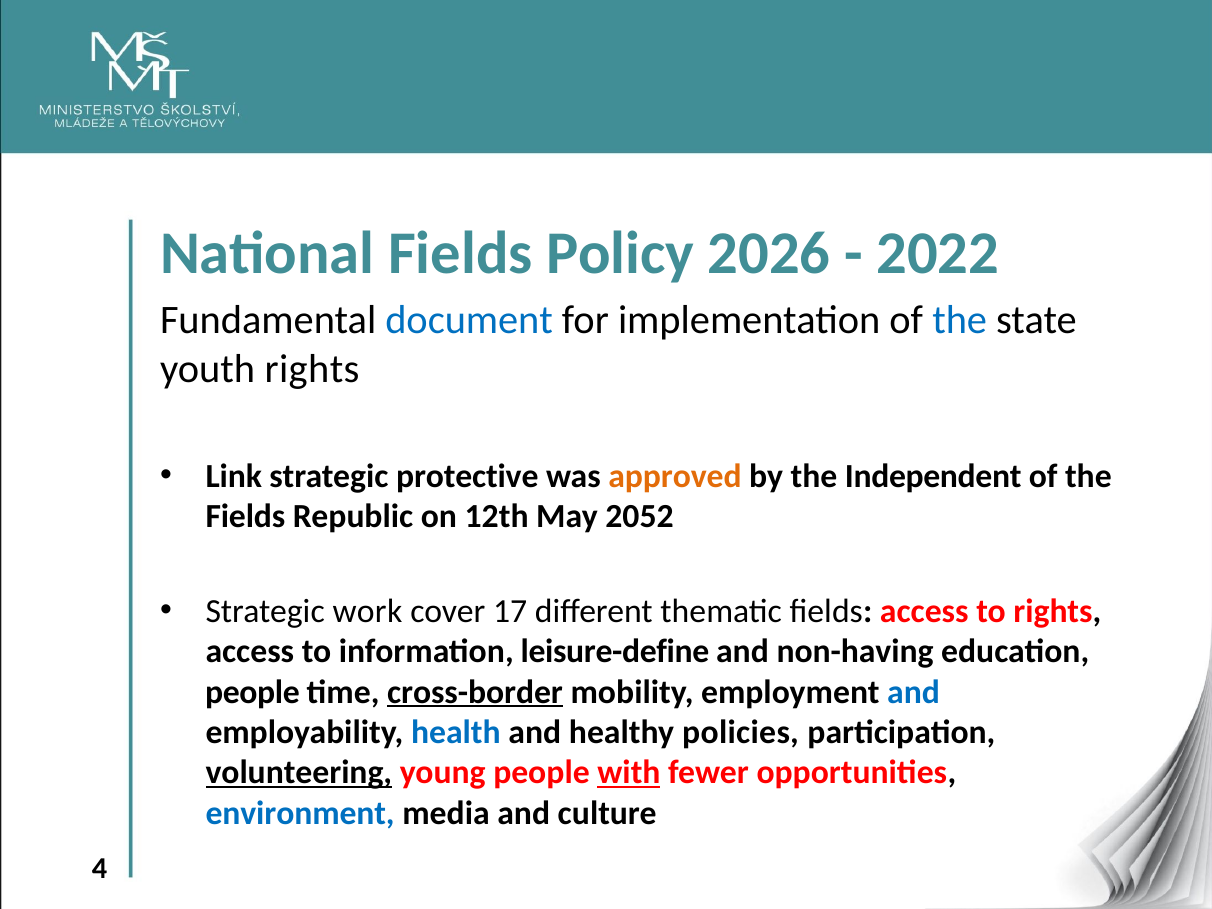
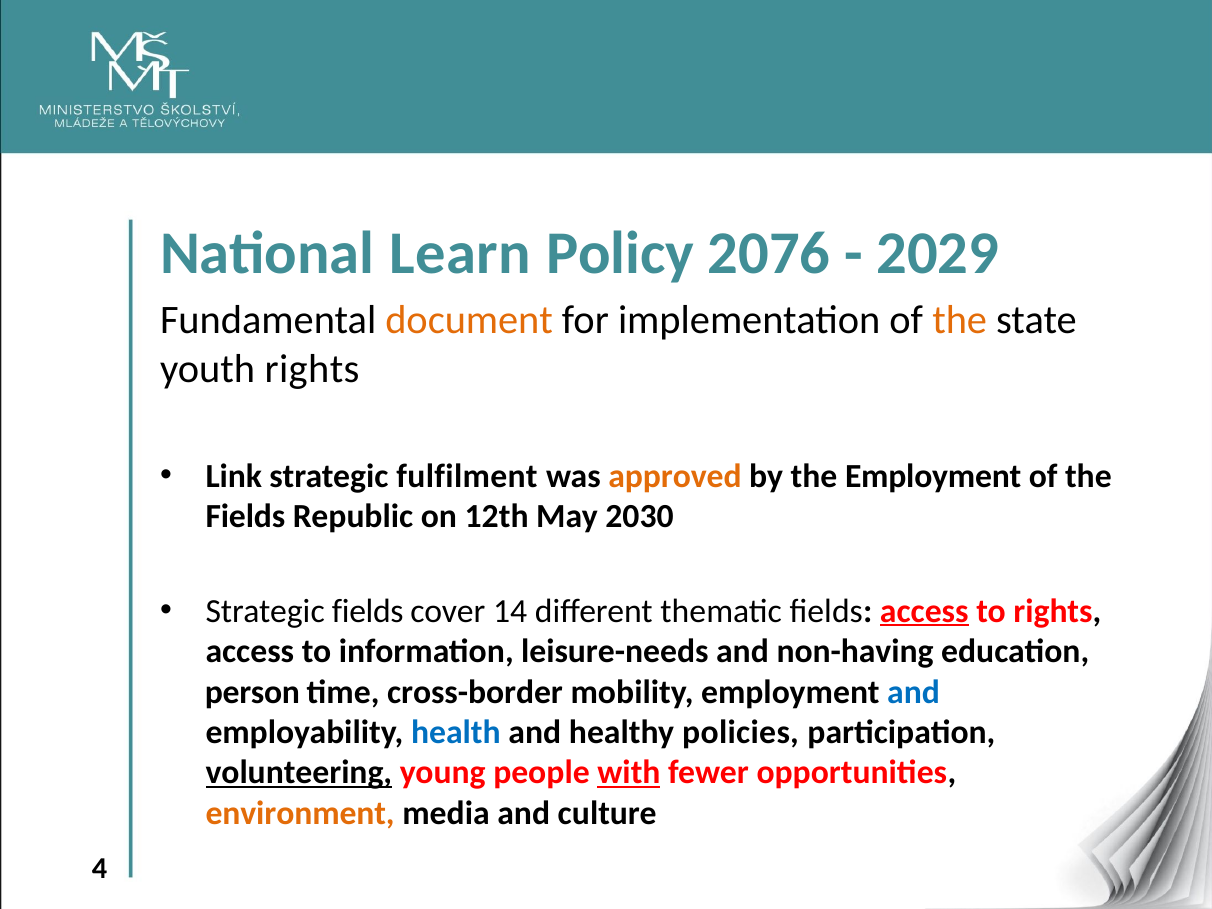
National Fields: Fields -> Learn (460, 253)
2026: 2026 -> 2076 (769, 253)
2022: 2022 -> 2029 (938, 253)
document colour: blue -> orange (469, 320)
the colour: blue -> orange (960, 320)
protective: protective -> fulfilment (467, 476)
the Independent: Independent -> Employment (933, 476)
2052: 2052 -> 2030 (640, 517)
Strategic work: work -> fields (368, 611)
17: 17 -> 14 (510, 611)
access underline: none -> present (924, 611)
leisure-define: leisure-define -> leisure-needs (615, 651)
people: people -> person (252, 692)
cross-border underline: present -> none (475, 692)
environment colour: blue -> orange (300, 813)
